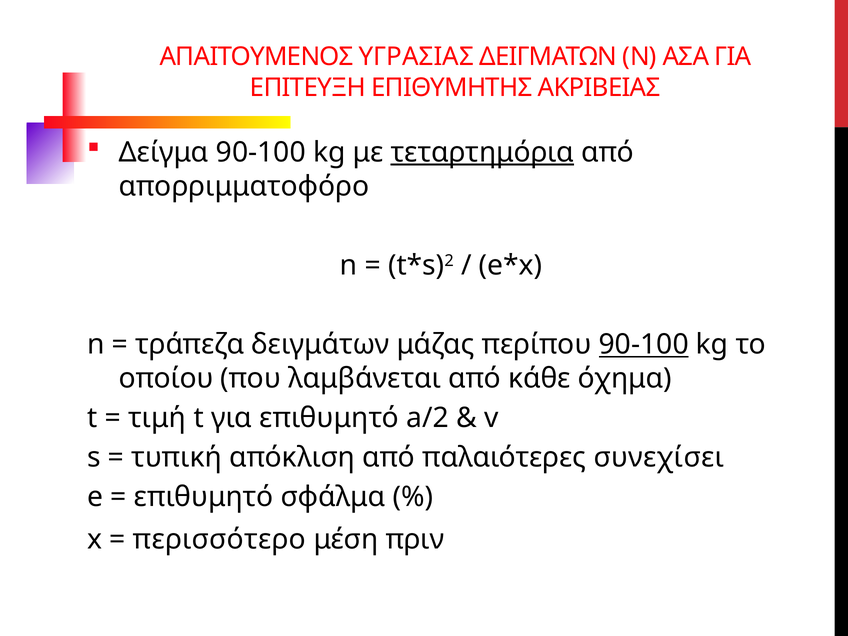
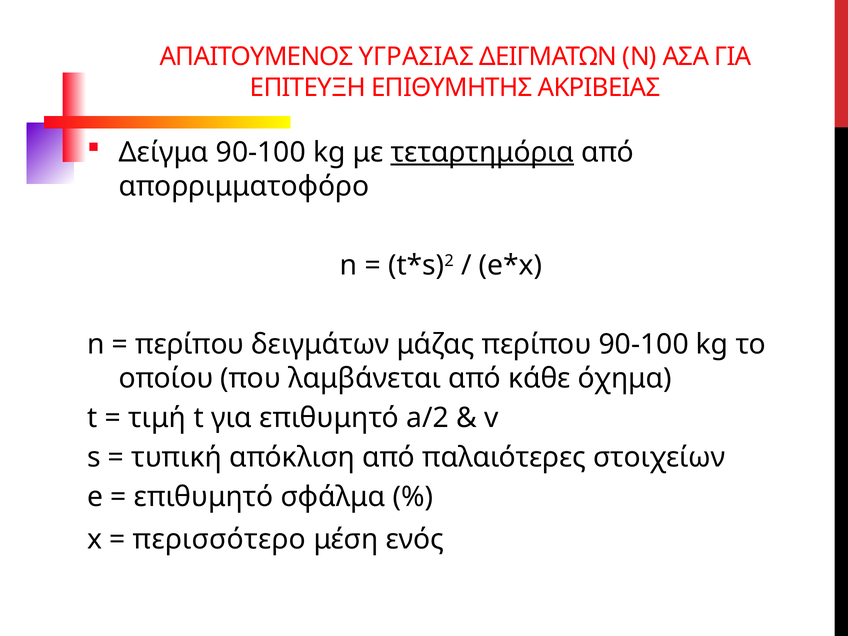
τράπεζα: τράπεζα -> περίπου (190, 345)
90-100 underline: present -> none (644, 345)
συνεχίσει: συνεχίσει -> στοιχείων (659, 458)
πριν: πριν -> ενός (415, 539)
